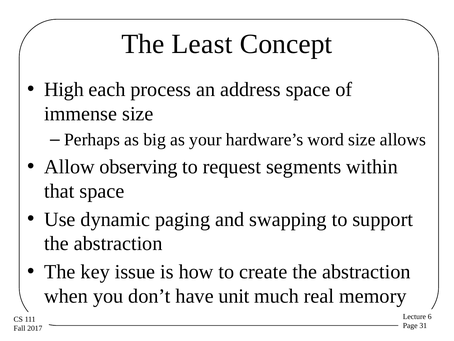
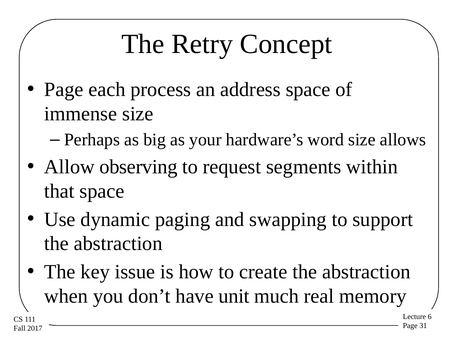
Least: Least -> Retry (202, 44)
High: High -> Page (64, 89)
